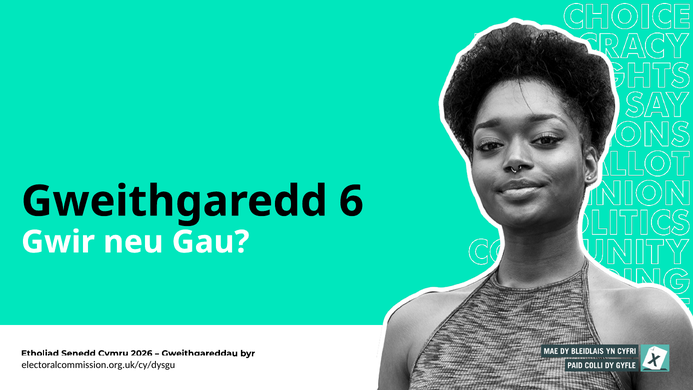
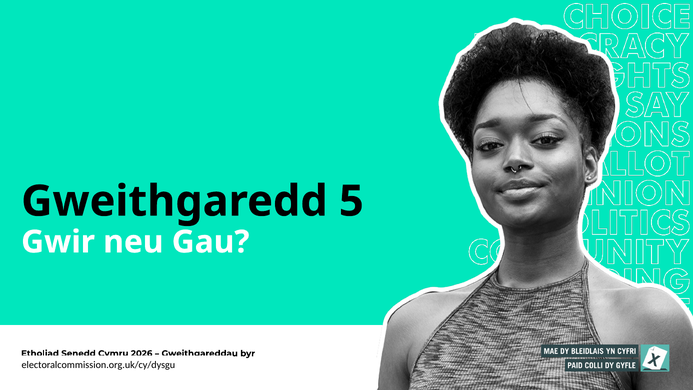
6: 6 -> 5 (351, 201)
